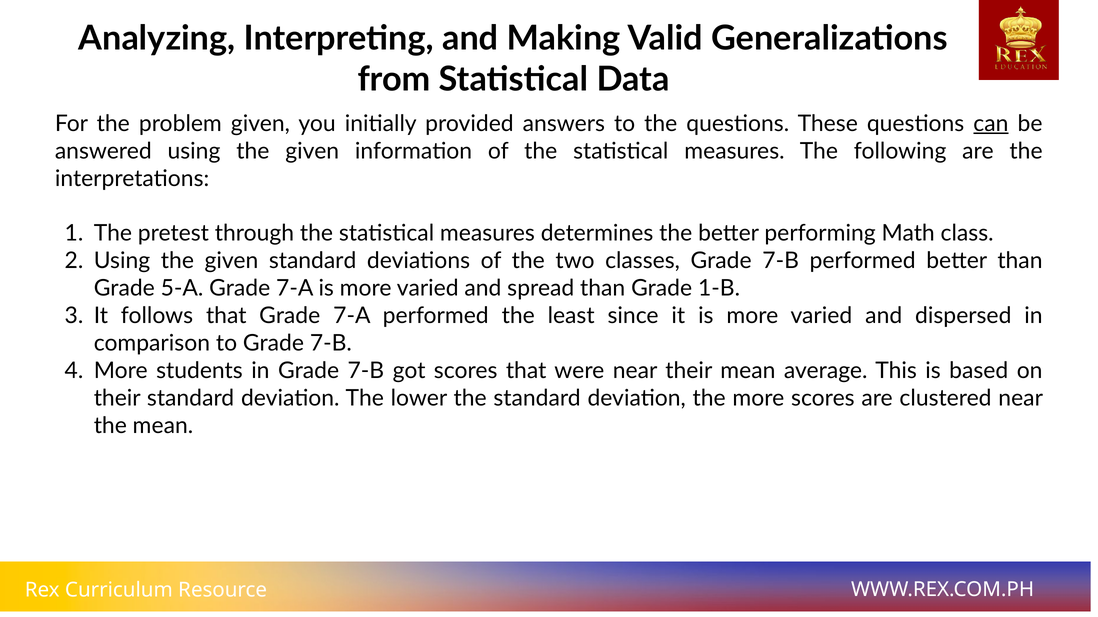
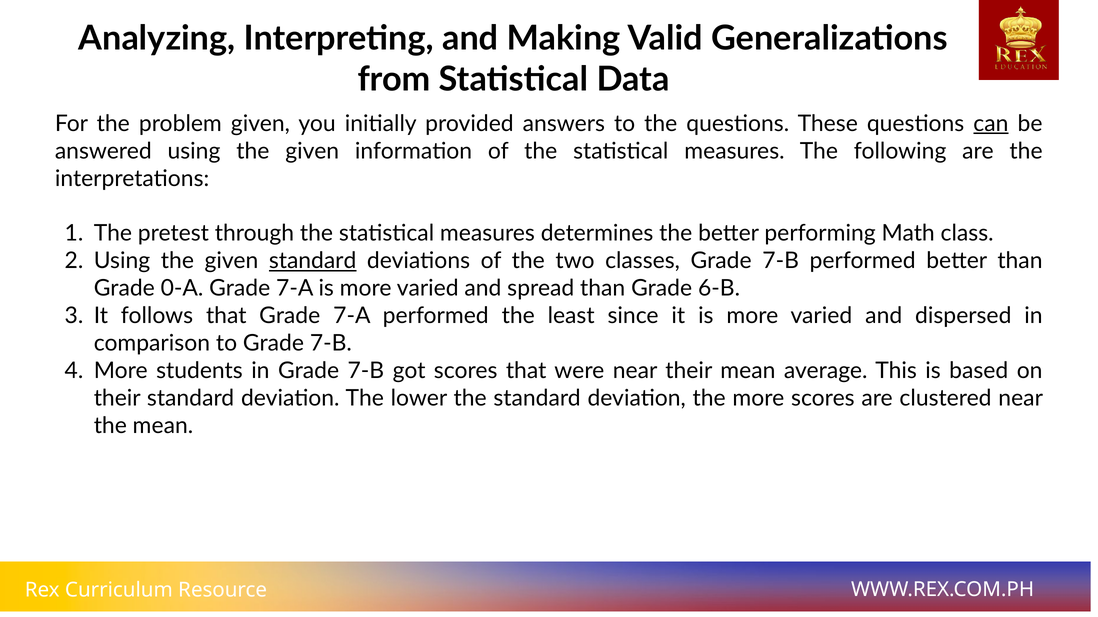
standard underline: none -> present (313, 261)
5-A: 5-A -> 0-A (182, 289)
1-B: 1-B -> 6-B (719, 289)
